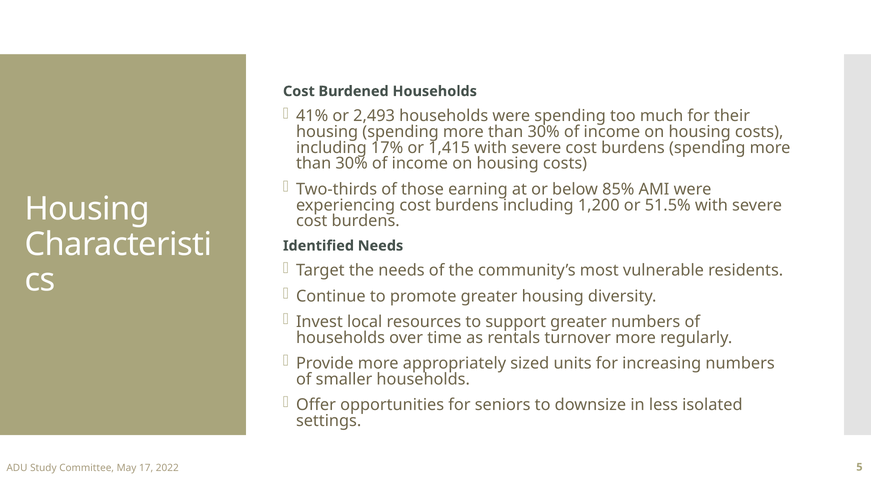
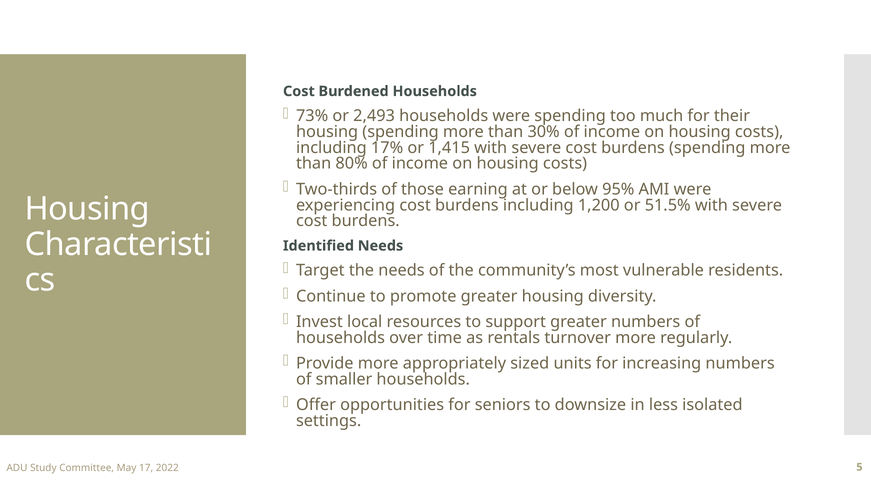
41%: 41% -> 73% (312, 116)
30%: 30% -> 80% (352, 164)
85%: 85% -> 95% (618, 189)
